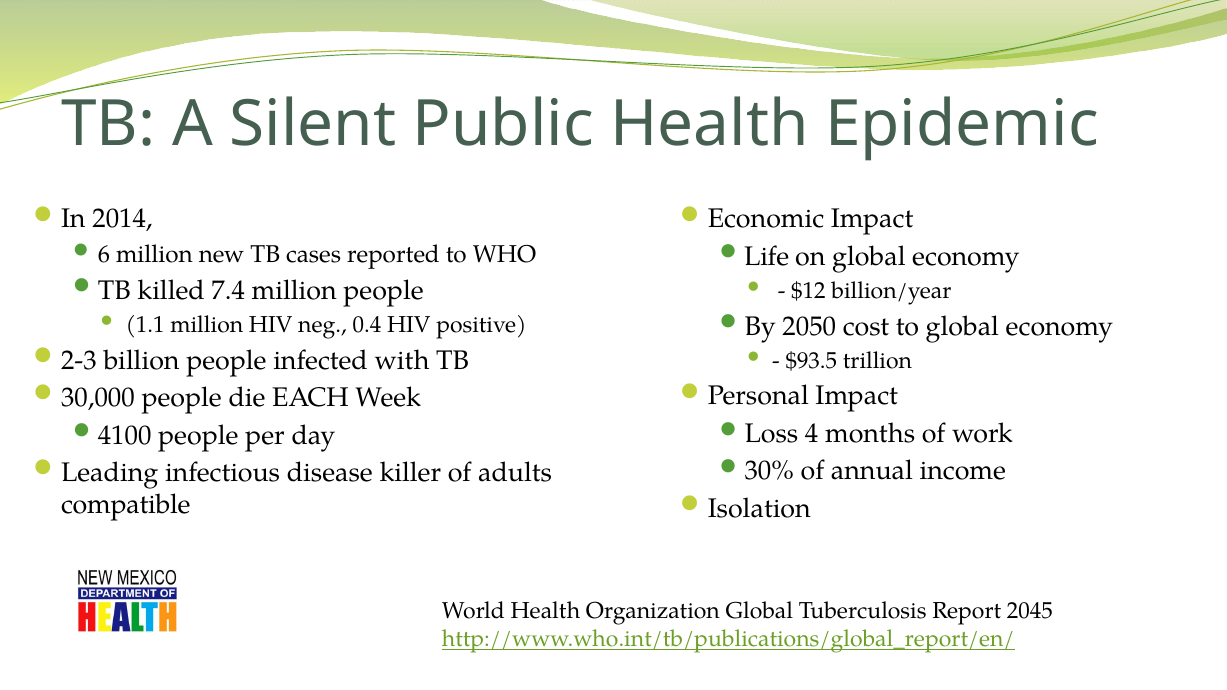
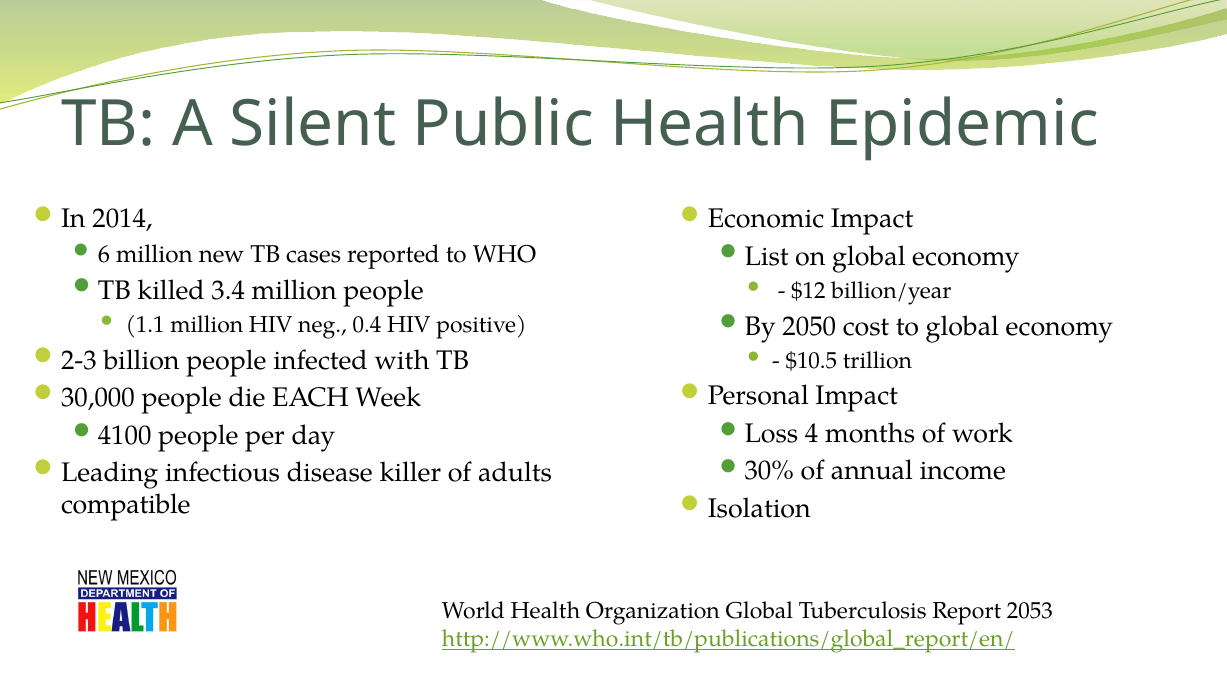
Life: Life -> List (767, 257)
7.4: 7.4 -> 3.4 (228, 290)
$93.5: $93.5 -> $10.5 (811, 361)
2045: 2045 -> 2053 (1030, 611)
